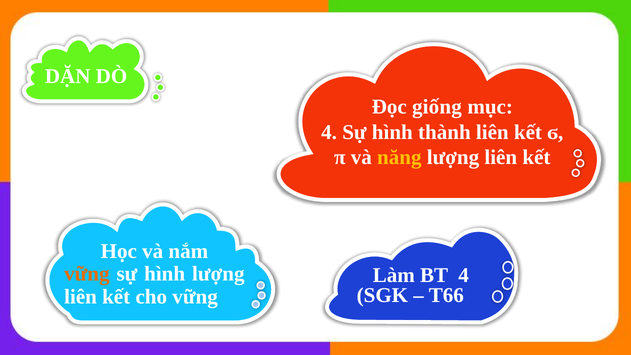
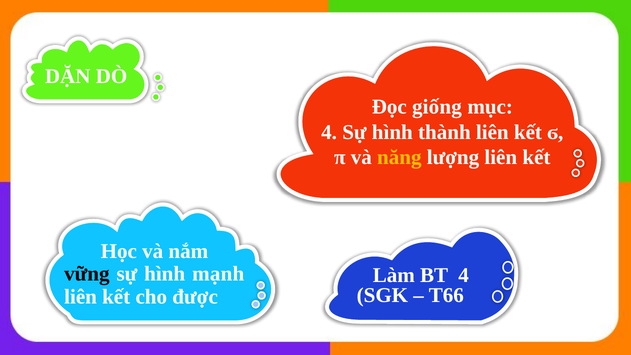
vững colour: orange -> black (87, 274)
hình lượng: lượng -> mạnh (218, 274)
cho vững: vững -> được (195, 297)
